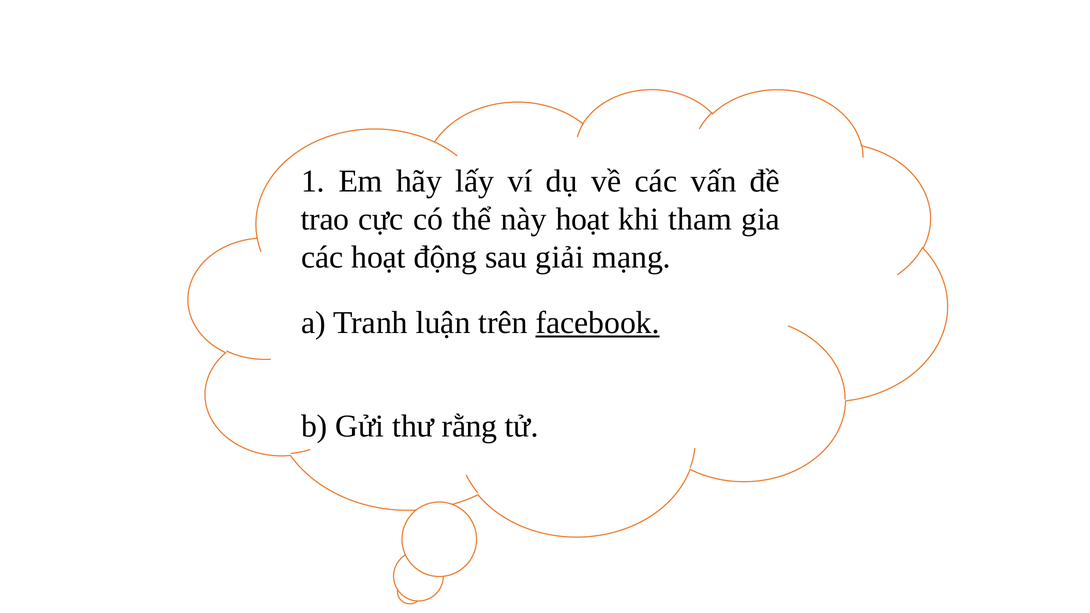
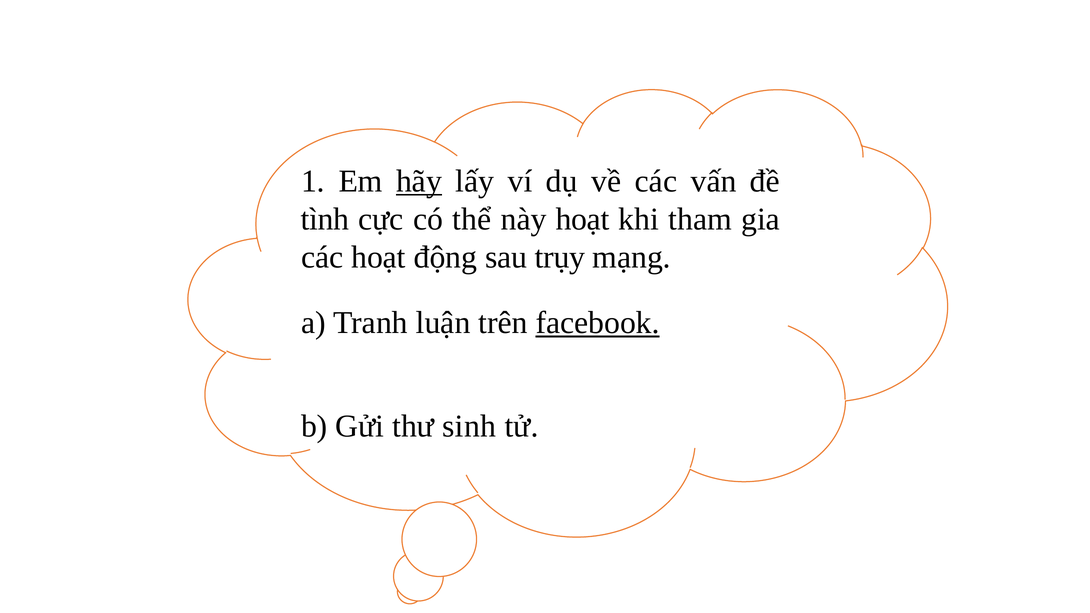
hãy underline: none -> present (419, 181)
trao: trao -> tình (325, 219)
giải: giải -> trụy (560, 257)
rằng: rằng -> sinh (469, 426)
